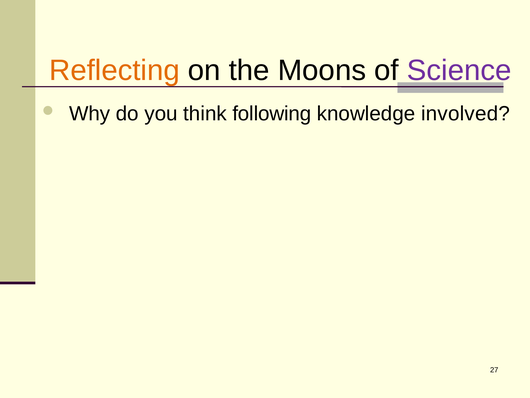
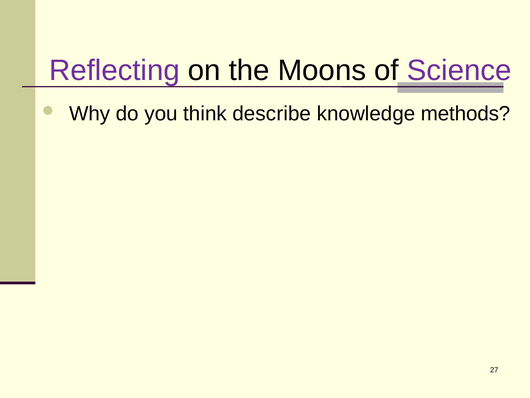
Reflecting colour: orange -> purple (114, 70)
following: following -> describe (272, 114)
involved: involved -> methods (466, 114)
